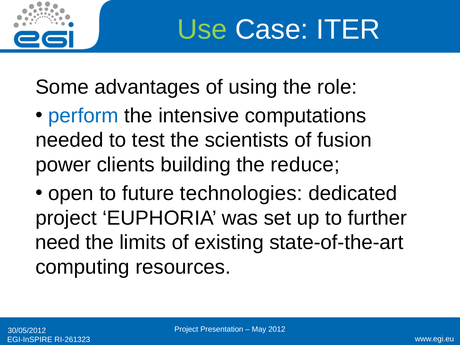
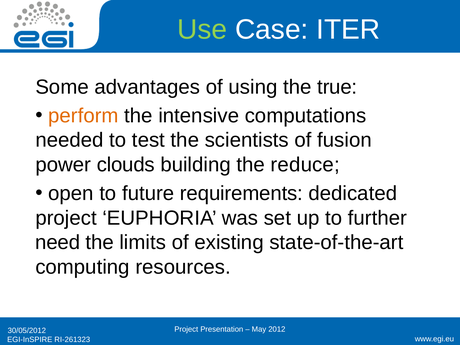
role: role -> true (337, 87)
perform colour: blue -> orange (83, 116)
clients: clients -> clouds (126, 165)
technologies: technologies -> requirements (241, 193)
